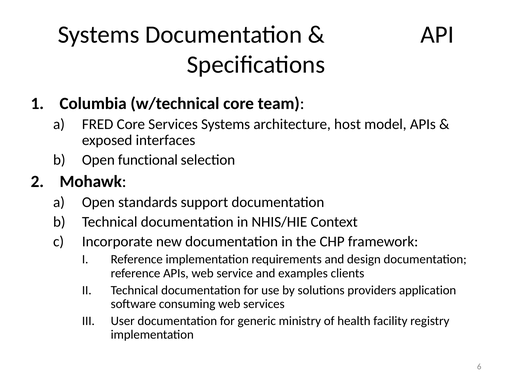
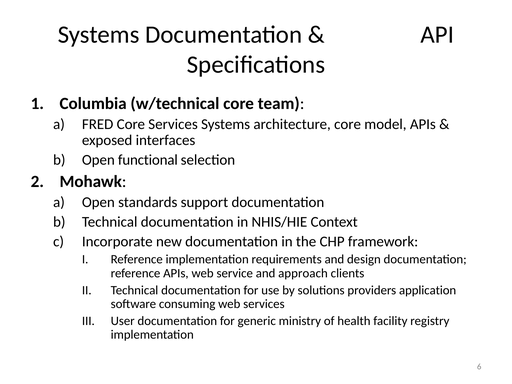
architecture host: host -> core (348, 124)
examples: examples -> approach (303, 273)
